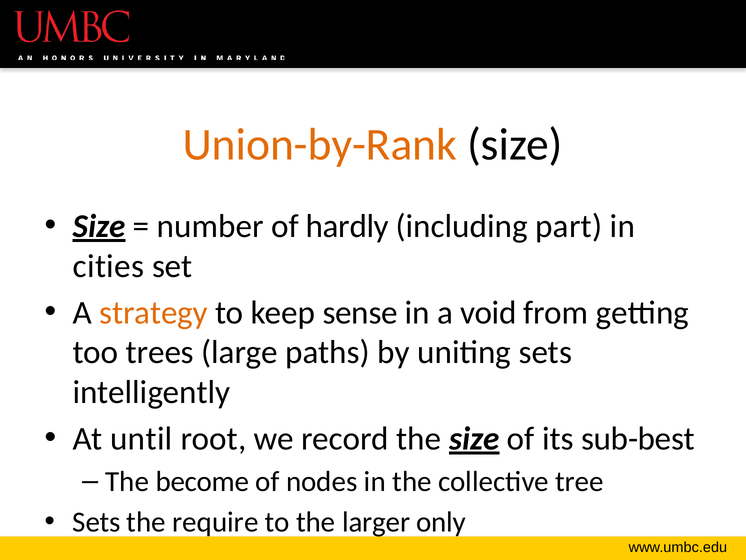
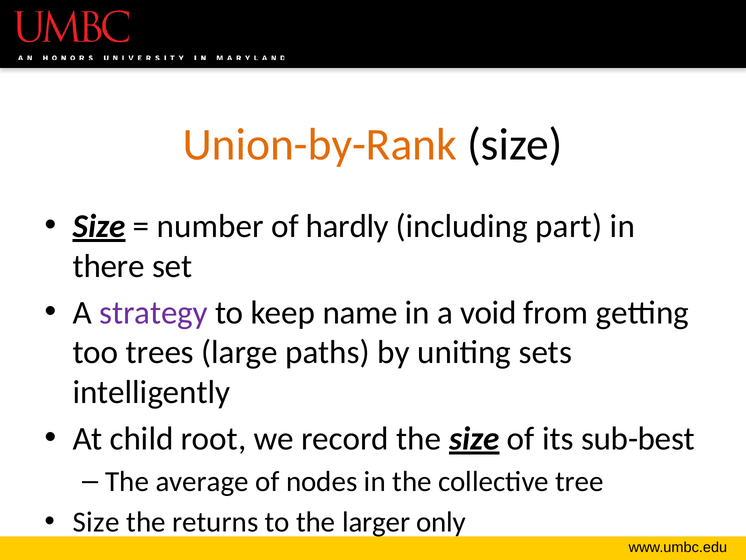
cities: cities -> there (109, 266)
strategy colour: orange -> purple (154, 312)
sense: sense -> name (360, 312)
until: until -> child (142, 438)
become: become -> average (202, 481)
Sets: Sets -> Size (96, 522)
require: require -> returns (215, 522)
